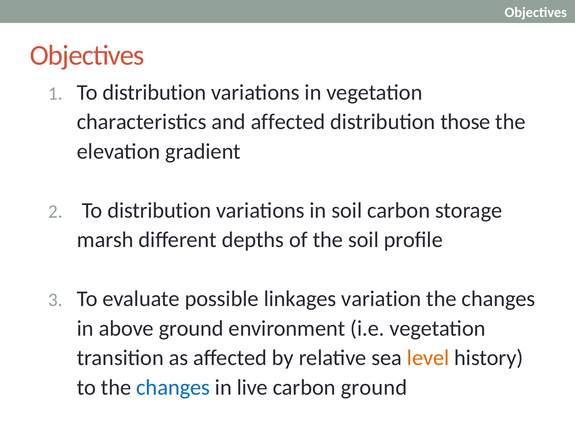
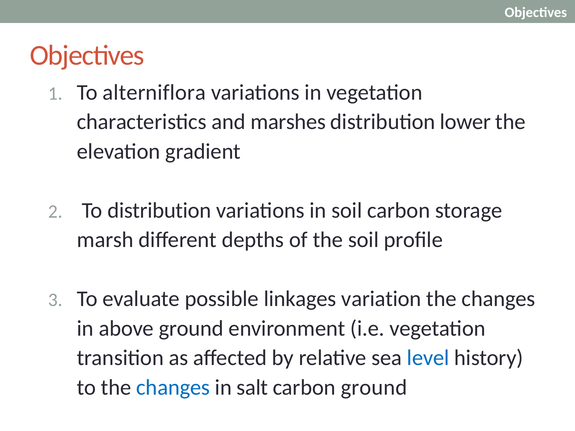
distribution: distribution -> alterniflora (154, 92)
and affected: affected -> marshes (288, 122)
those: those -> lower (465, 122)
level colour: orange -> blue (428, 358)
live: live -> salt (252, 388)
